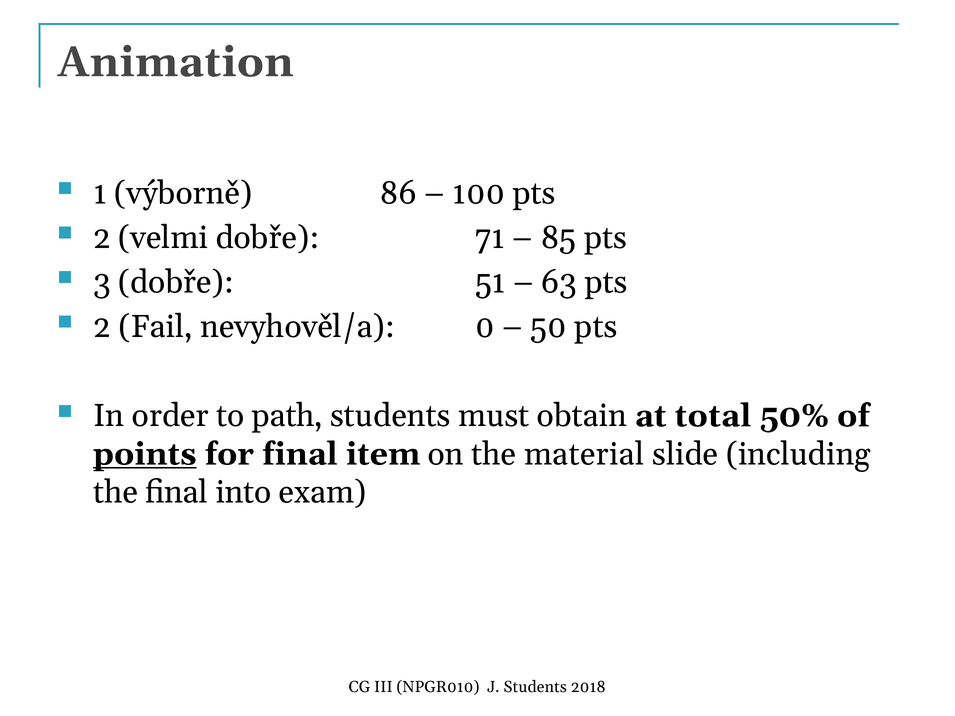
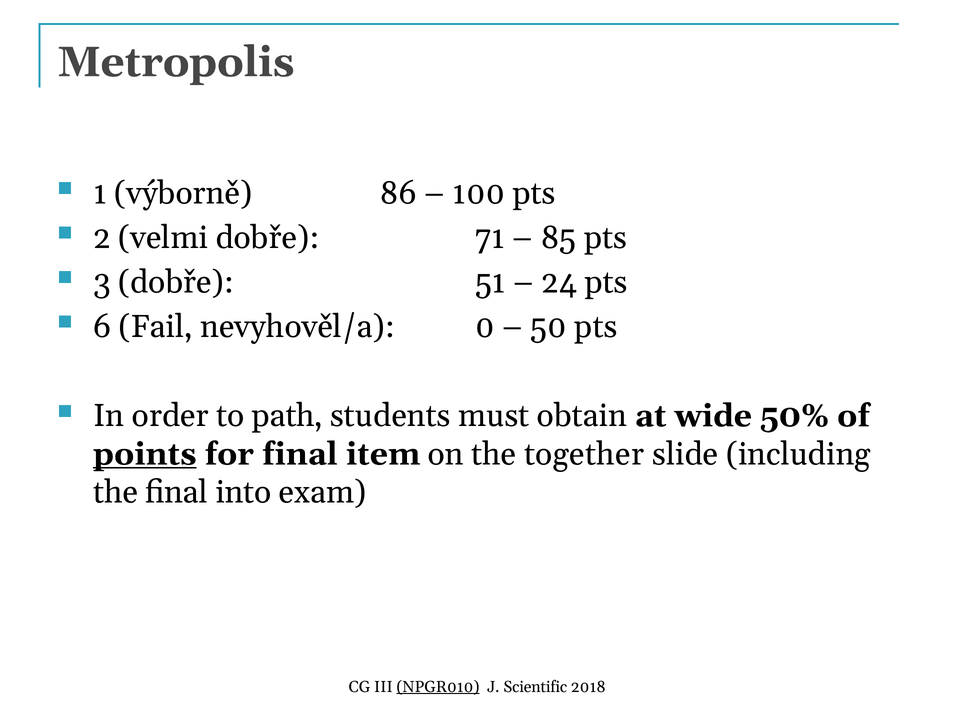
Animation: Animation -> Metropolis (176, 62)
63: 63 -> 24 (559, 282)
2: 2 -> 6 (102, 327)
total: total -> wide (713, 416)
material: material -> together (584, 454)
NPGR010 underline: none -> present (438, 687)
J Students: Students -> Scientific (535, 687)
